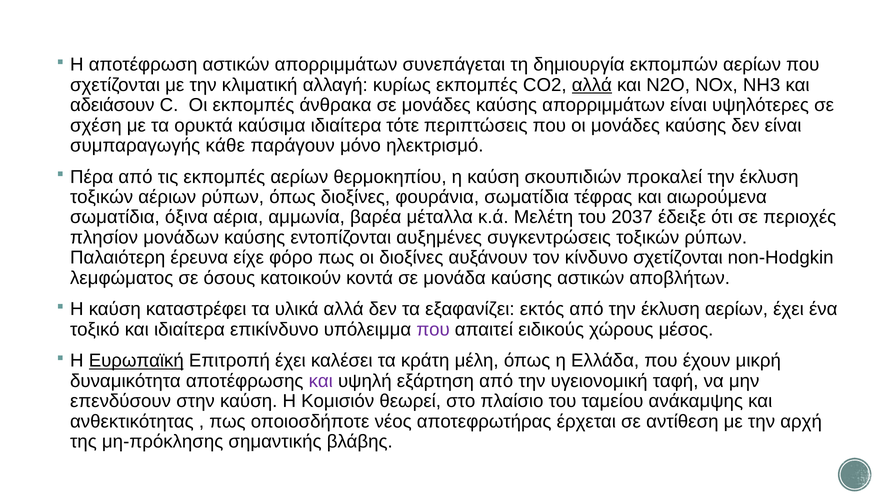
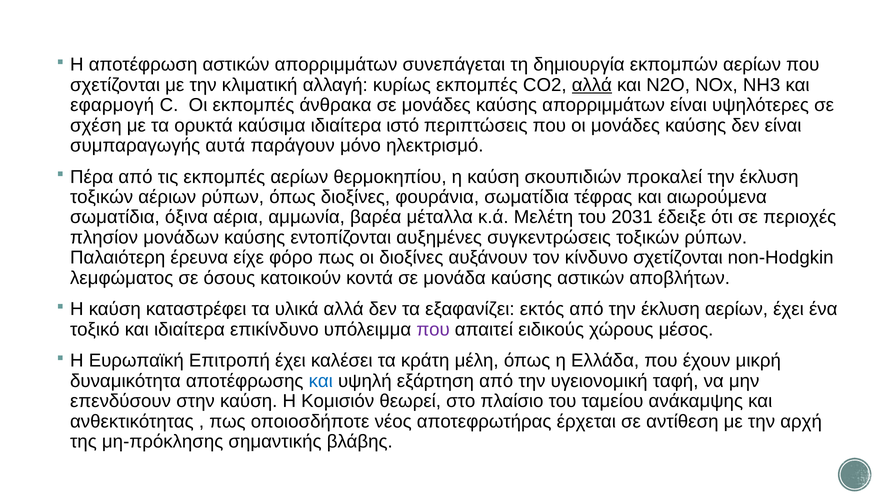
αδειάσουν: αδειάσουν -> εφαρμογή (112, 105)
τότε: τότε -> ιστό (403, 125)
κάθε: κάθε -> αυτά (225, 146)
2037: 2037 -> 2031 (632, 217)
Ευρωπαϊκή underline: present -> none (136, 361)
και colour: purple -> blue (321, 381)
